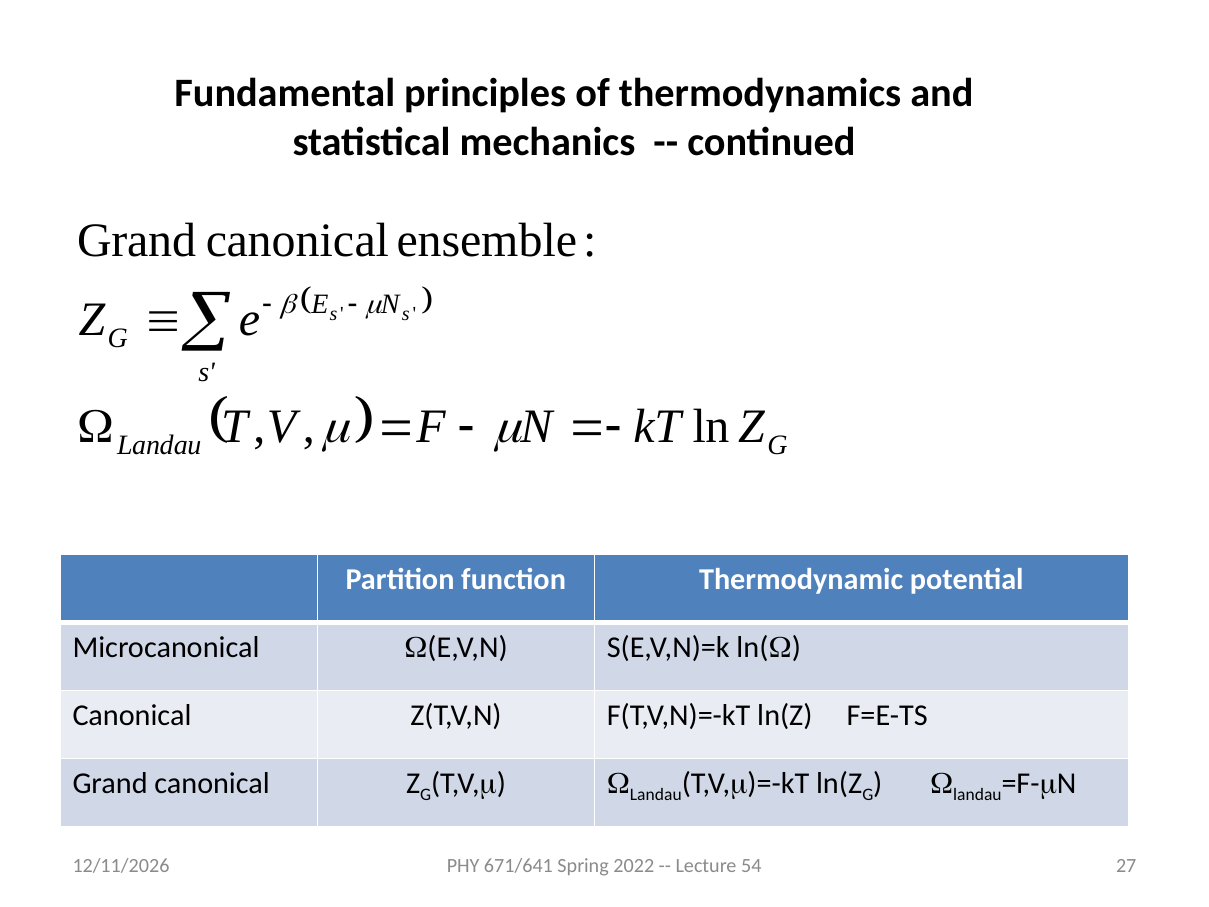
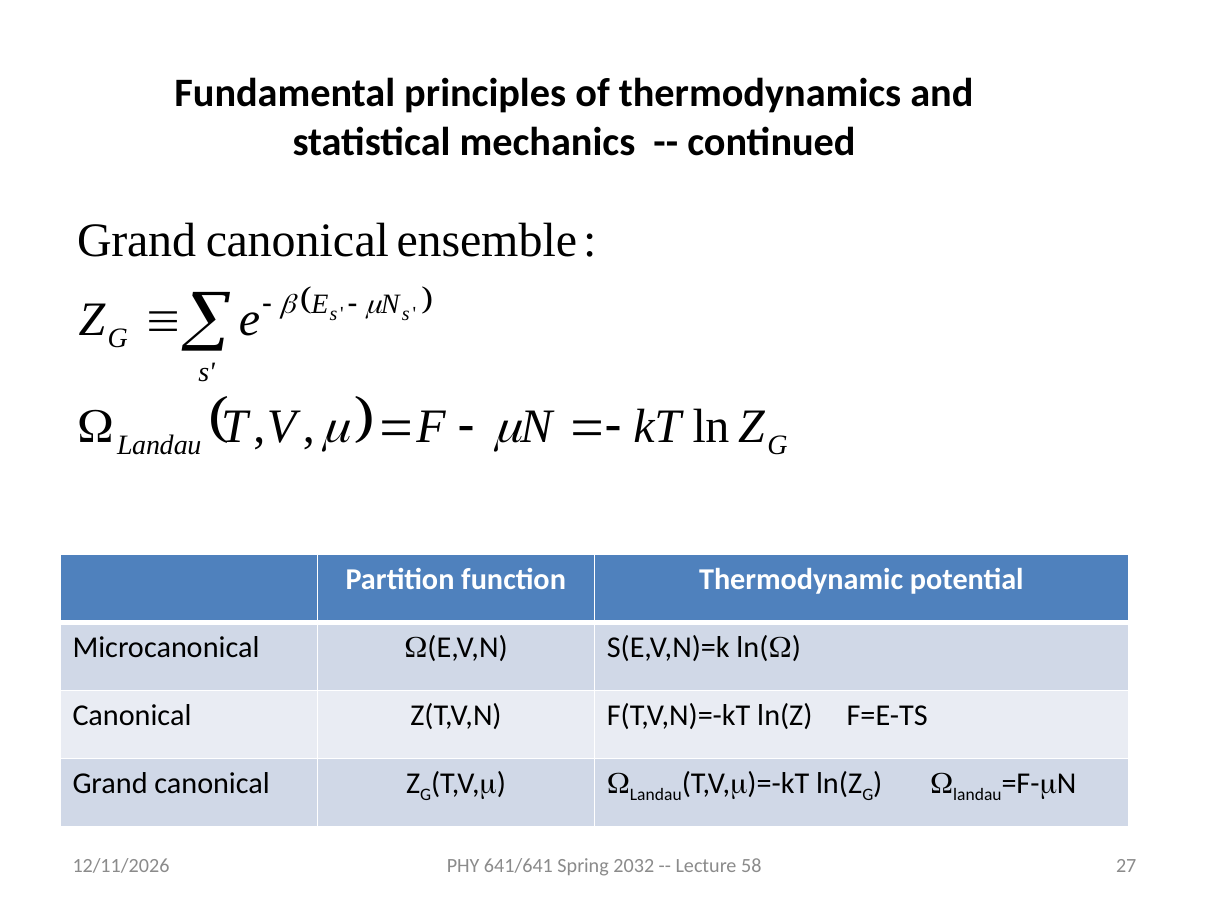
671/641: 671/641 -> 641/641 (518, 866)
2022: 2022 -> 2032 (634, 866)
54: 54 -> 58 (751, 866)
